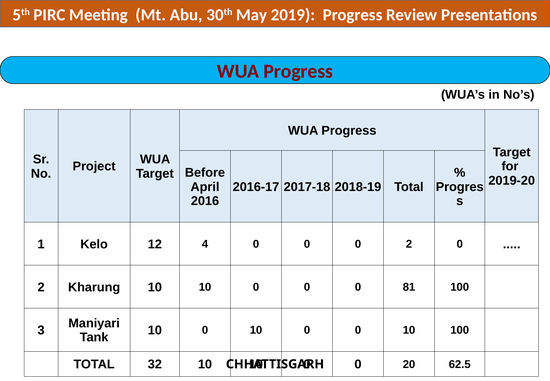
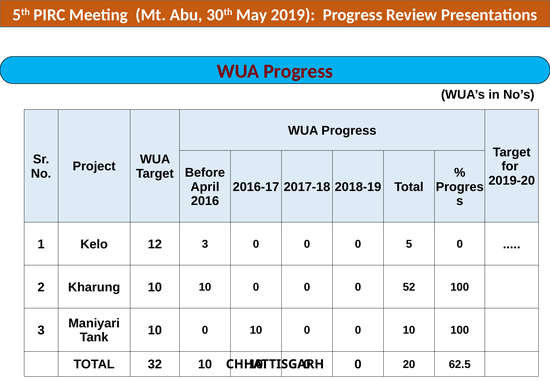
12 4: 4 -> 3 (205, 244)
0 2: 2 -> 5 (409, 244)
81: 81 -> 52 (409, 287)
